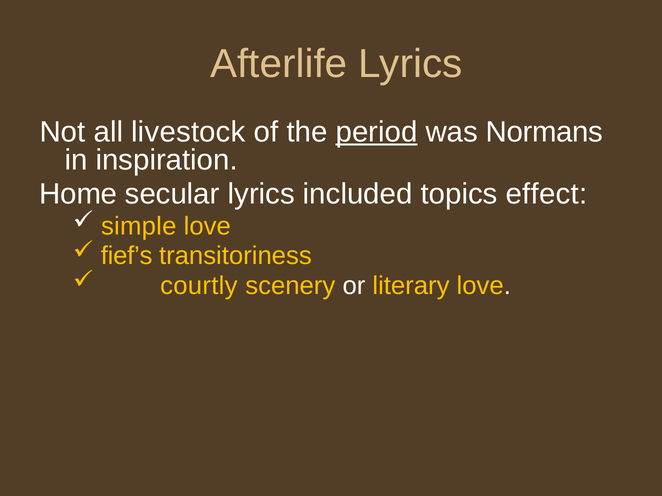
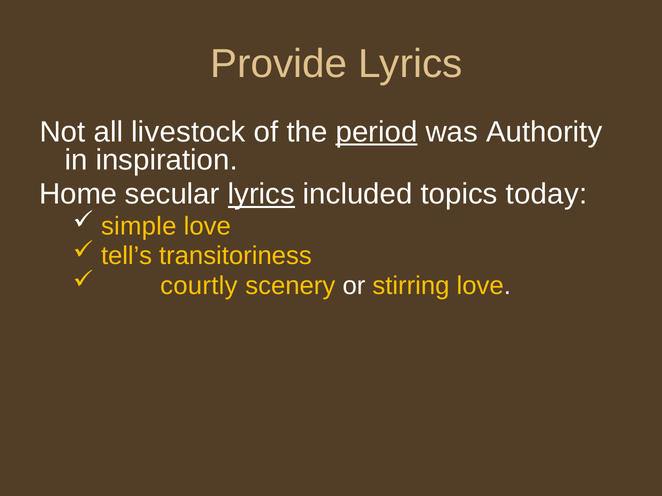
Afterlife: Afterlife -> Provide (279, 64)
Normans: Normans -> Authority (544, 132)
lyrics underline: none -> present (261, 194)
effect: effect -> today (547, 194)
fief’s: fief’s -> tell’s (127, 256)
literary: literary -> stirring (411, 286)
